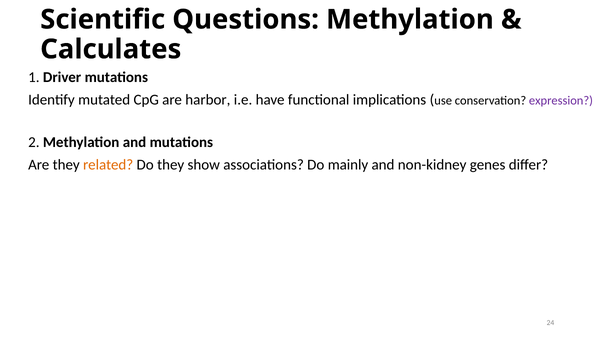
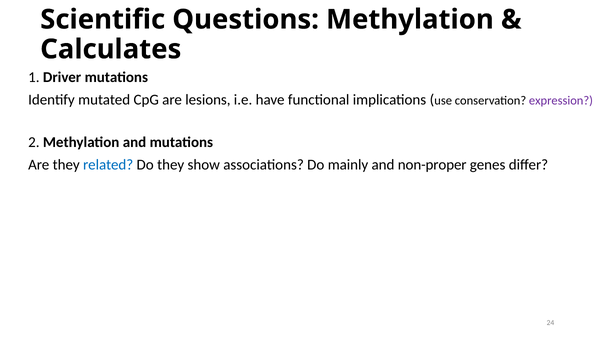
harbor: harbor -> lesions (208, 100)
related colour: orange -> blue (108, 164)
non-kidney: non-kidney -> non-proper (432, 164)
